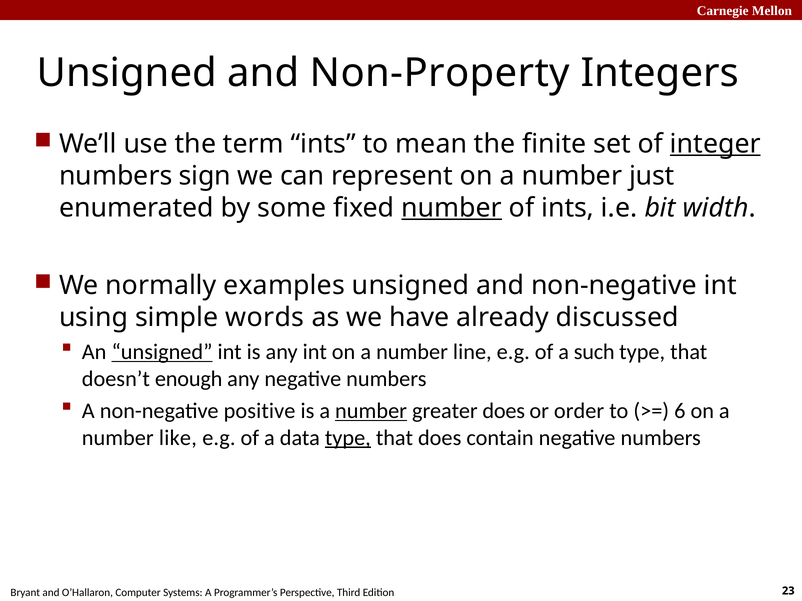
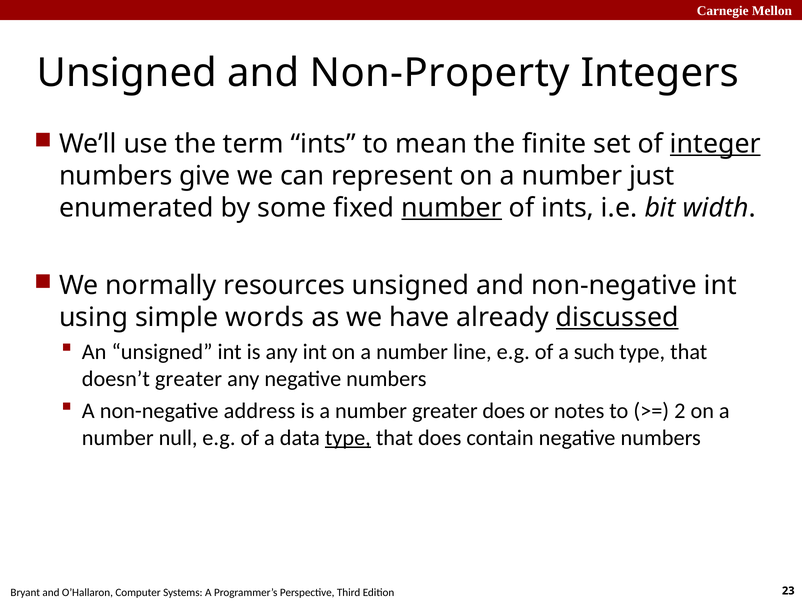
sign: sign -> give (205, 176)
examples: examples -> resources (284, 286)
discussed underline: none -> present (617, 318)
unsigned underline: present -> none (162, 352)
doesn’t enough: enough -> greater (189, 379)
positive: positive -> address (259, 411)
number underline: present -> none (371, 411)
order: order -> notes (579, 411)
6: 6 -> 2 (680, 411)
like: like -> null (178, 438)
